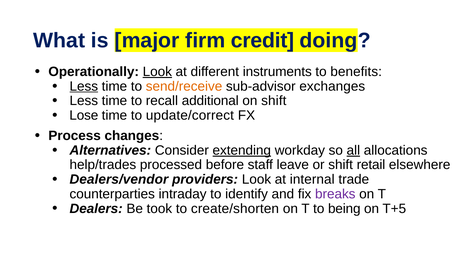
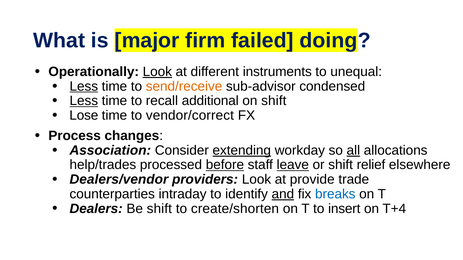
credit: credit -> failed (262, 41)
benefits: benefits -> unequal (356, 72)
exchanges: exchanges -> condensed (332, 86)
Less underline: none -> present (84, 101)
update/correct: update/correct -> vendor/correct (190, 116)
Alternatives: Alternatives -> Association (110, 151)
before underline: none -> present (225, 165)
leave underline: none -> present (293, 165)
retail: retail -> relief (371, 165)
internal: internal -> provide (312, 180)
and underline: none -> present (283, 194)
breaks colour: purple -> blue (335, 194)
Be took: took -> shift (159, 209)
being: being -> insert (344, 209)
T+5: T+5 -> T+4 (394, 209)
